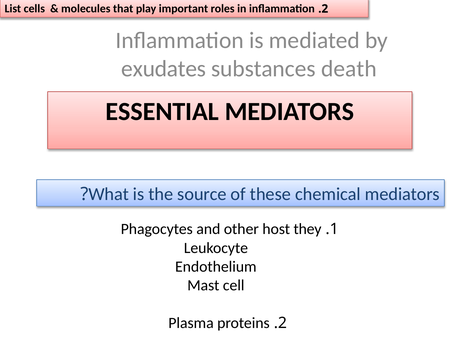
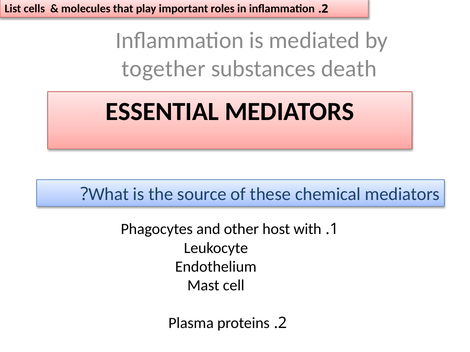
exudates: exudates -> together (164, 69)
they: they -> with (307, 229)
